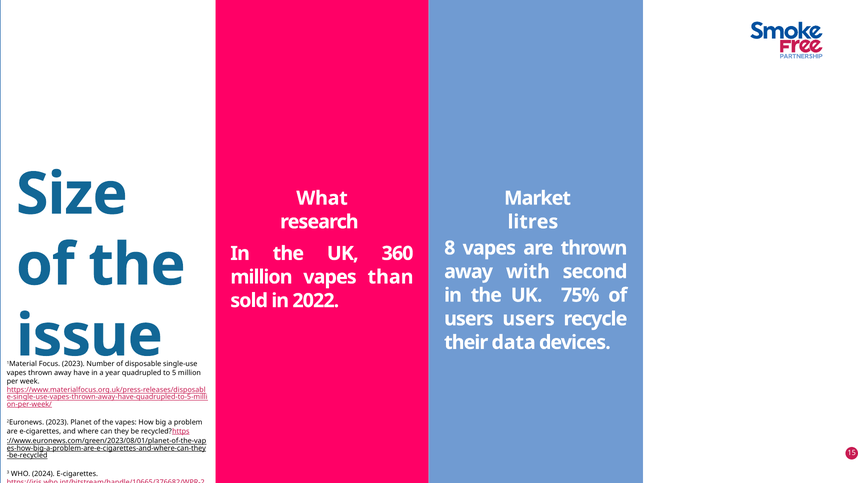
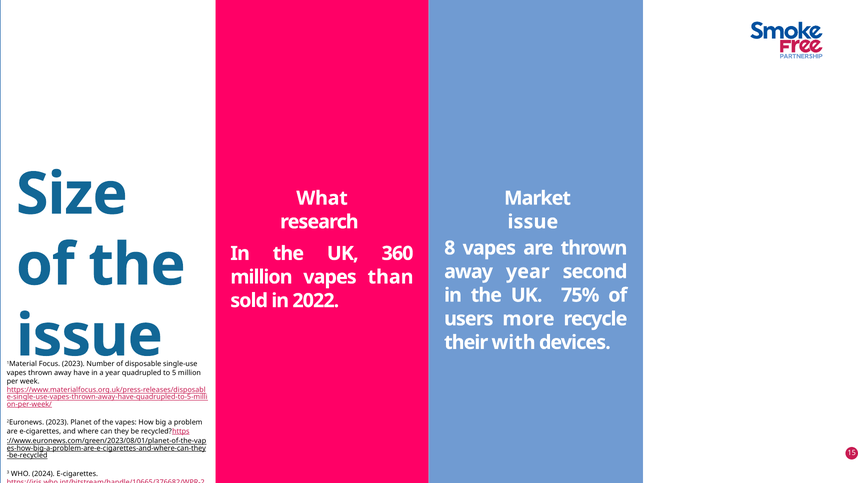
litres: litres -> issue (533, 222)
away with: with -> year (528, 271)
users users: users -> more (528, 319)
their data: data -> with (514, 342)
